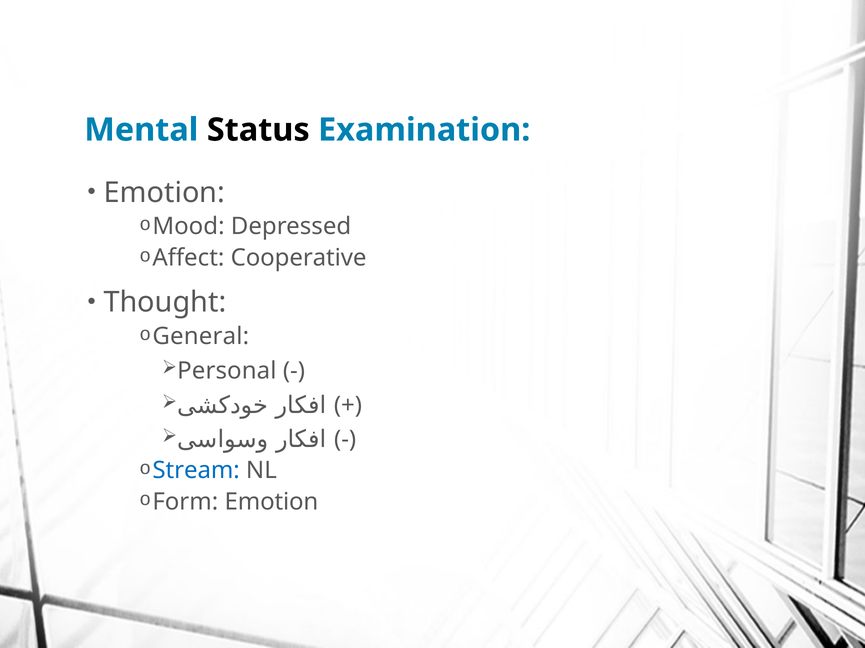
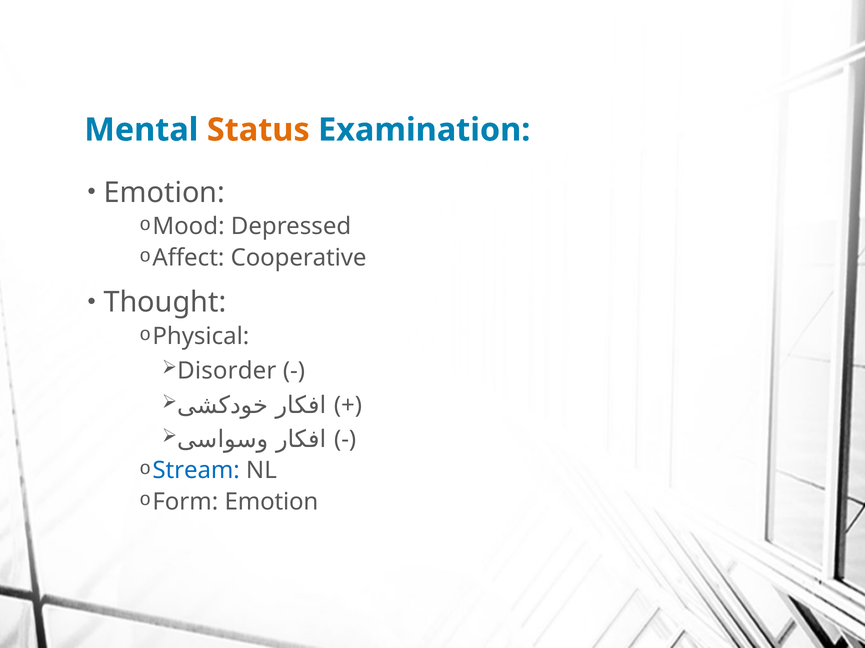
Status colour: black -> orange (258, 130)
General: General -> Physical (201, 337)
Personal: Personal -> Disorder (227, 371)
